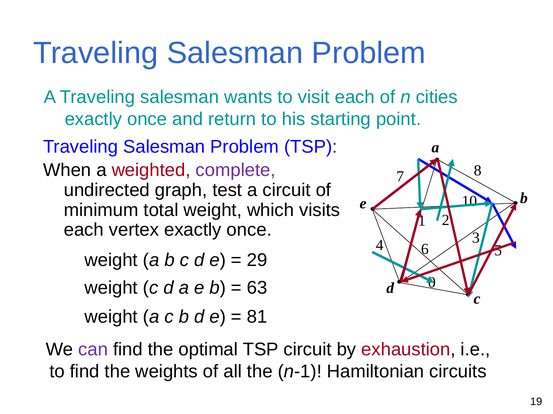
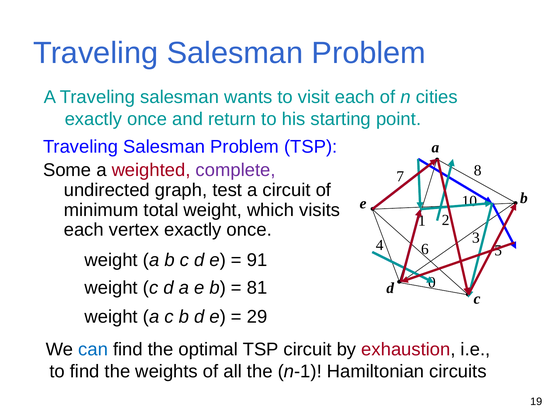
When: When -> Some (67, 171)
29: 29 -> 91 (257, 261)
63: 63 -> 81 (257, 288)
81: 81 -> 29 (257, 317)
can colour: purple -> blue (93, 350)
